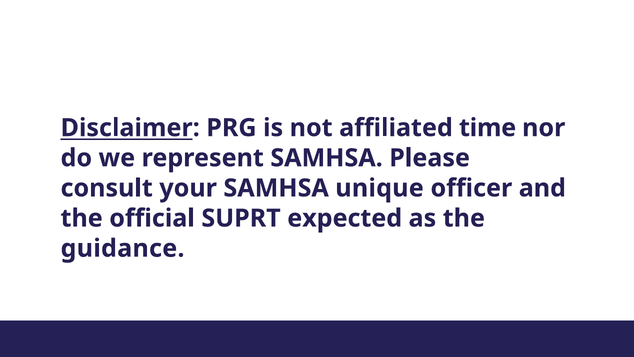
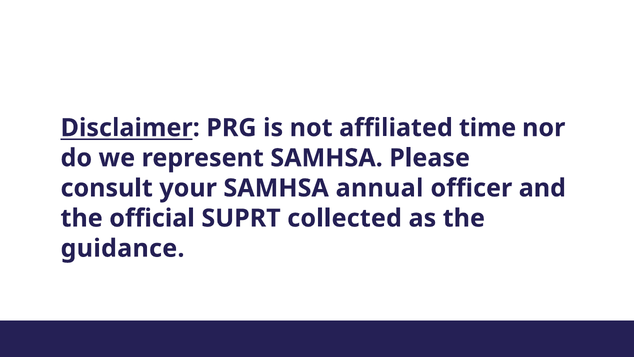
unique: unique -> annual (380, 188)
expected: expected -> collected (345, 218)
